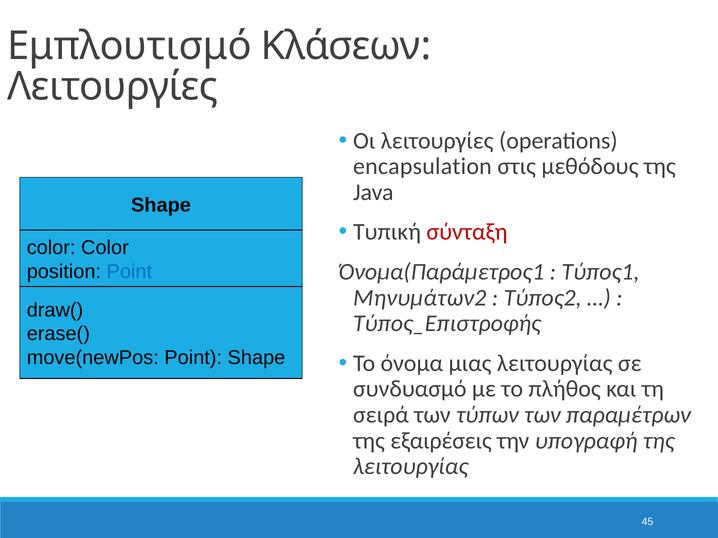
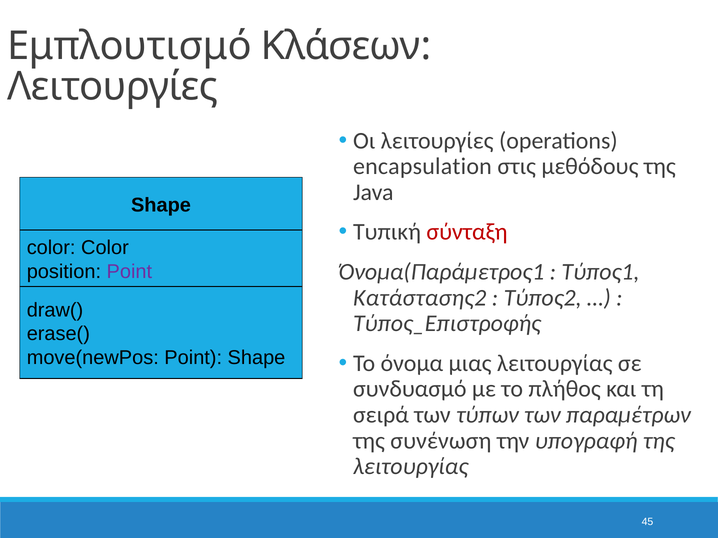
Point colour: blue -> purple (129, 272)
Μηνυμάτων2: Μηνυμάτων2 -> Κατάστασης2 (420, 298)
εξαιρέσεις: εξαιρέσεις -> συνένωση (441, 441)
